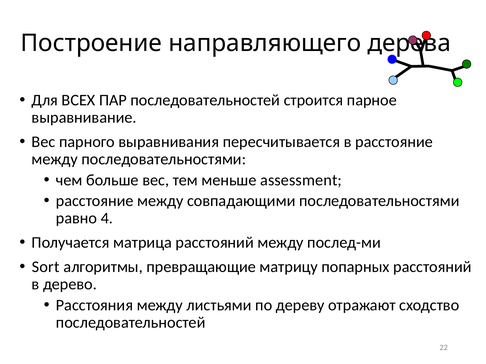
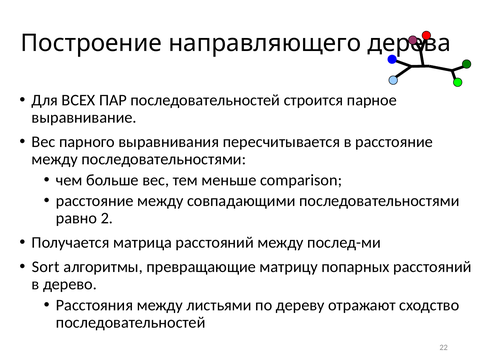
assessment: assessment -> comparison (301, 180)
4: 4 -> 2 (107, 219)
